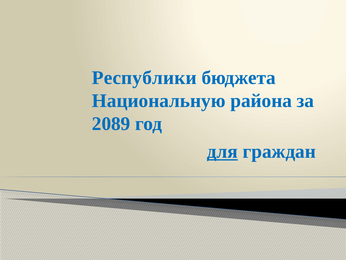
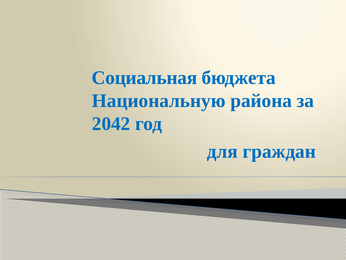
Республики: Республики -> Социальная (144, 78)
2089: 2089 -> 2042 (111, 124)
для underline: present -> none (222, 151)
